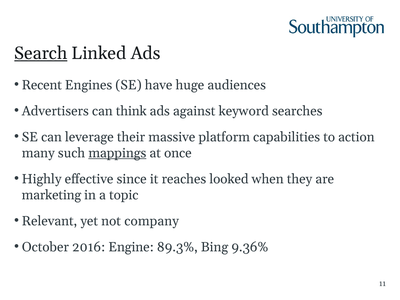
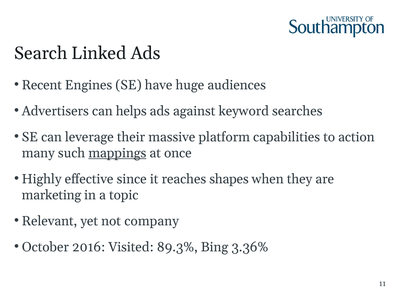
Search underline: present -> none (41, 53)
think: think -> helps (131, 111)
looked: looked -> shapes (229, 179)
Engine: Engine -> Visited (131, 247)
9.36%: 9.36% -> 3.36% (250, 247)
